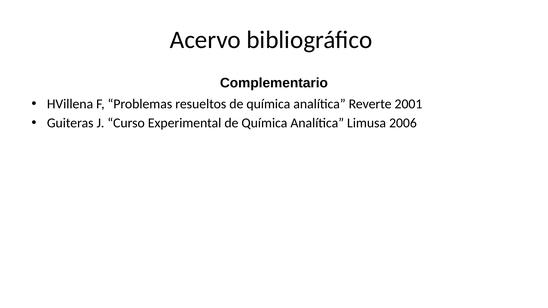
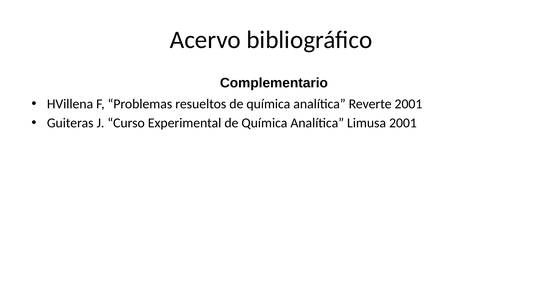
Limusa 2006: 2006 -> 2001 (403, 123)
